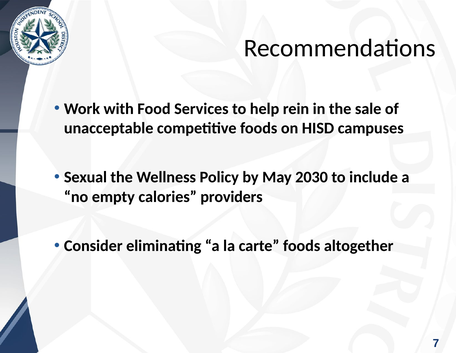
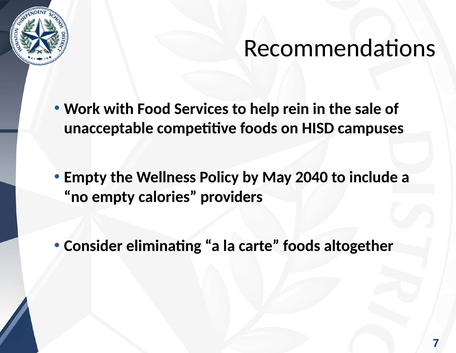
Sexual: Sexual -> Empty (85, 177)
2030: 2030 -> 2040 (312, 177)
